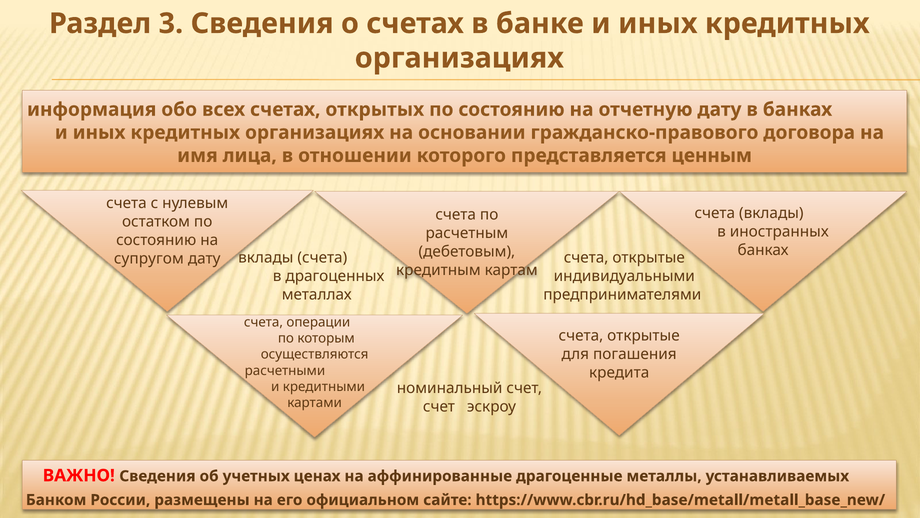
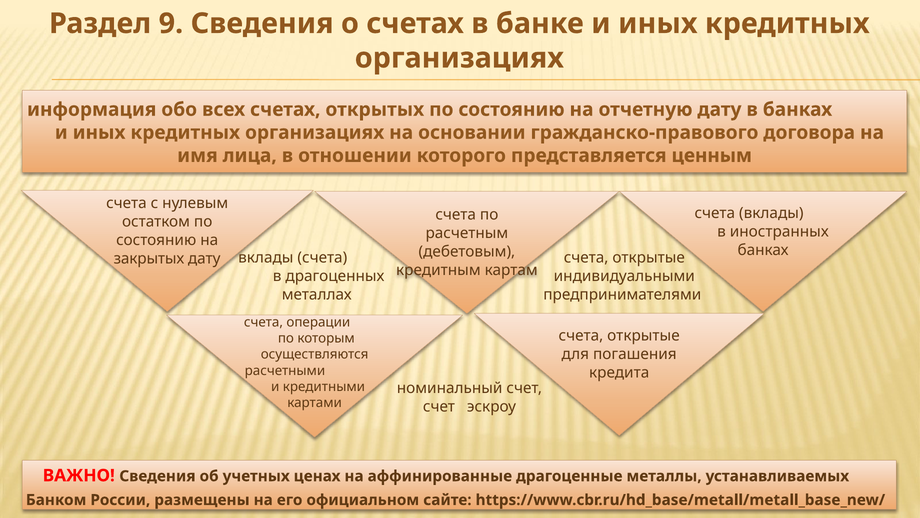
3: 3 -> 9 (171, 24)
супругом: супругом -> закрытых (149, 258)
